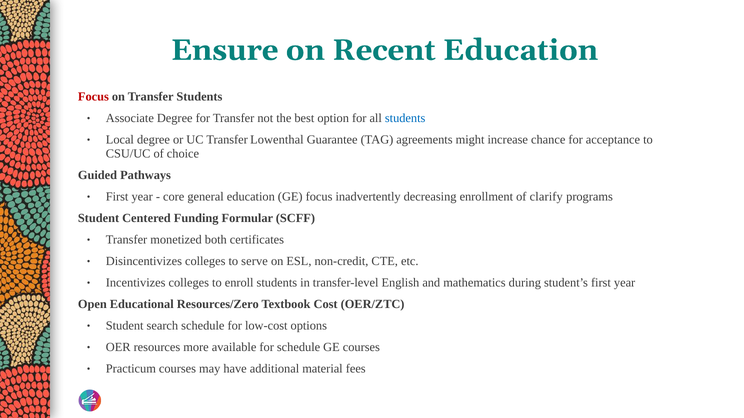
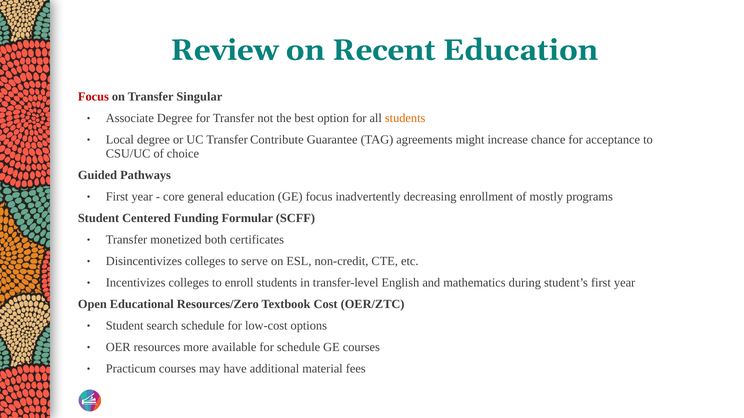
Ensure: Ensure -> Review (225, 50)
Transfer Students: Students -> Singular (199, 97)
students colour: blue -> orange (405, 119)
Lowenthal: Lowenthal -> Contribute (277, 140)
clarify: clarify -> mostly (546, 197)
